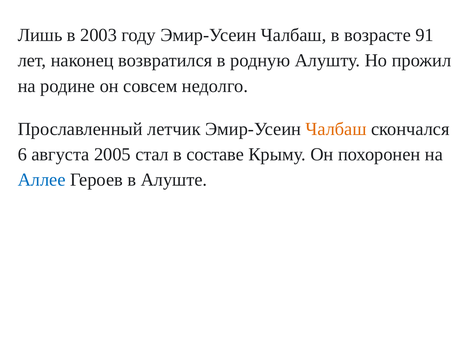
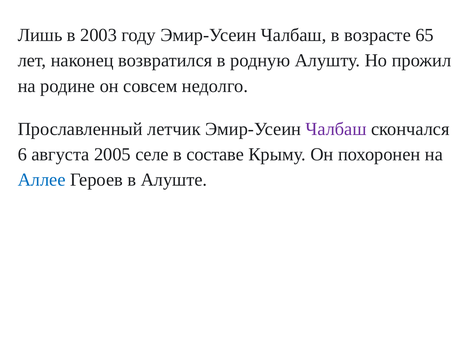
91: 91 -> 65 (425, 35)
Чалбаш colour: orange -> purple (336, 129)
стал: стал -> селе (152, 154)
